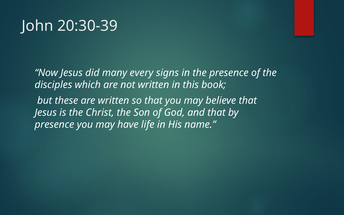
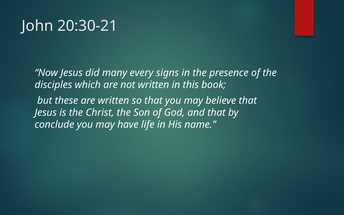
20:30-39: 20:30-39 -> 20:30-21 (87, 26)
presence: presence -> conclude (54, 125)
